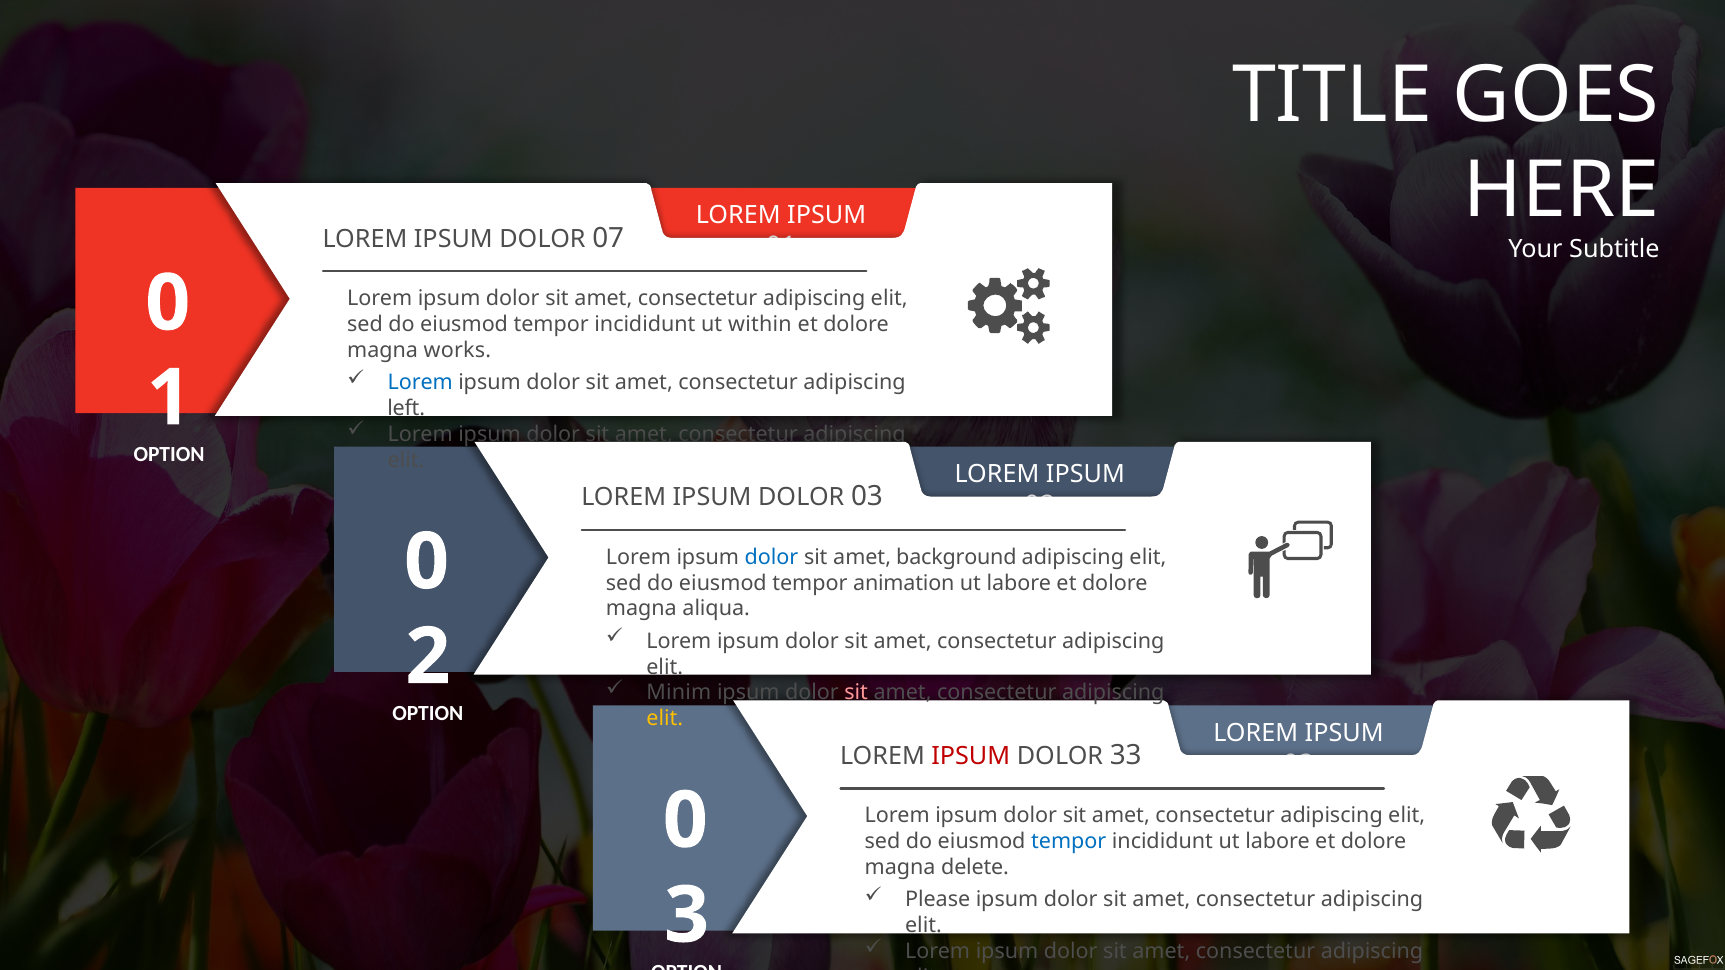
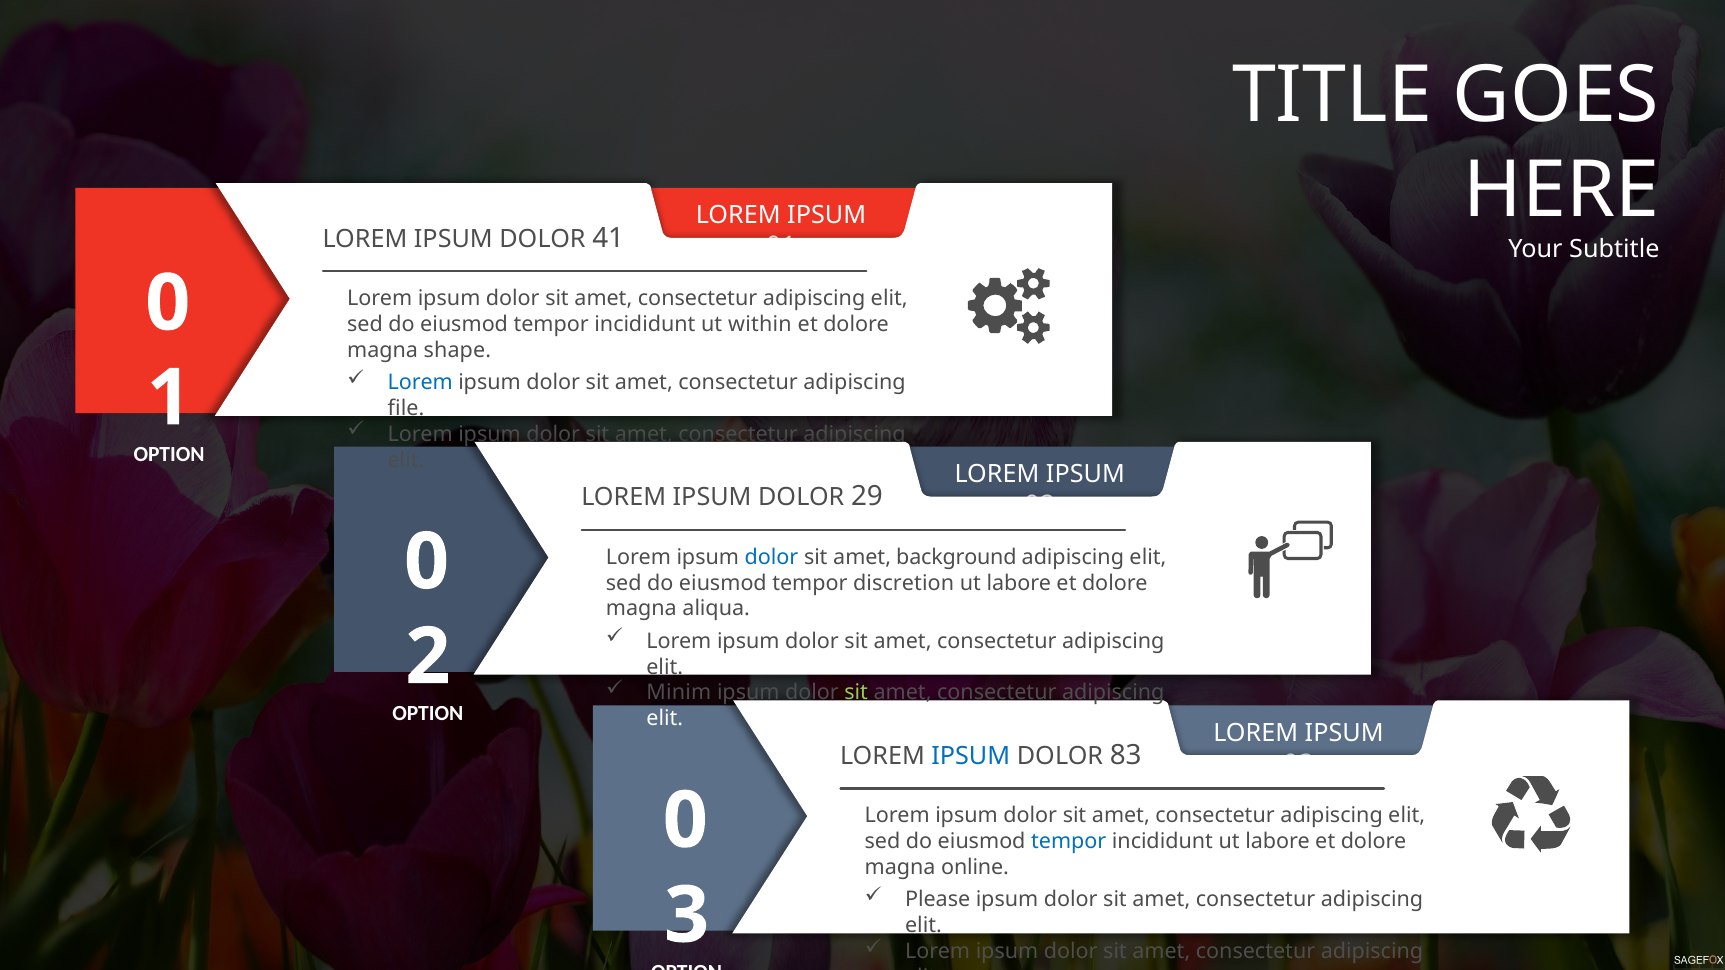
07: 07 -> 41 (608, 238)
works: works -> shape (457, 350)
left: left -> file (406, 408)
DOLOR 03: 03 -> 29 (867, 497)
animation: animation -> discretion (904, 583)
sit colour: pink -> light green (856, 693)
elit colour: yellow -> white (665, 719)
IPSUM colour: red -> blue (971, 756)
33: 33 -> 83 (1126, 755)
delete: delete -> online (975, 868)
